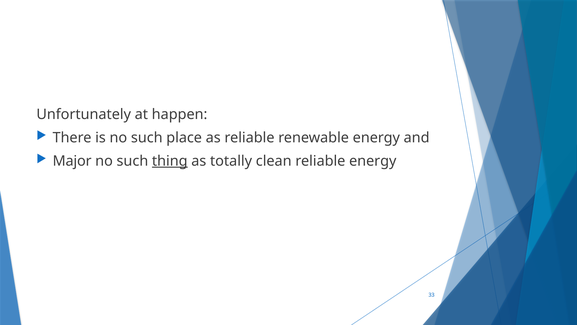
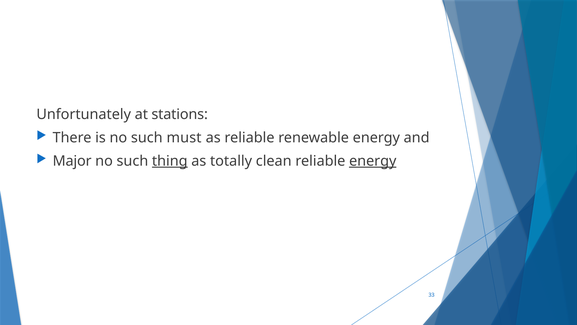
happen: happen -> stations (180, 114)
place: place -> must (184, 137)
energy underline: none -> present (373, 161)
